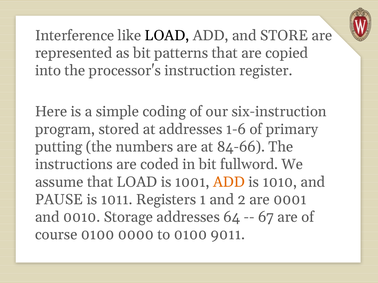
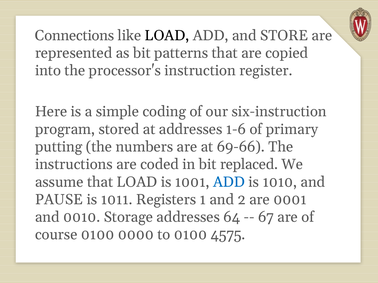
Interference: Interference -> Connections (75, 35)
84-66: 84-66 -> 69-66 (241, 147)
fullword: fullword -> replaced (249, 165)
ADD colour: orange -> blue (229, 182)
9011: 9011 -> 4575 (228, 235)
